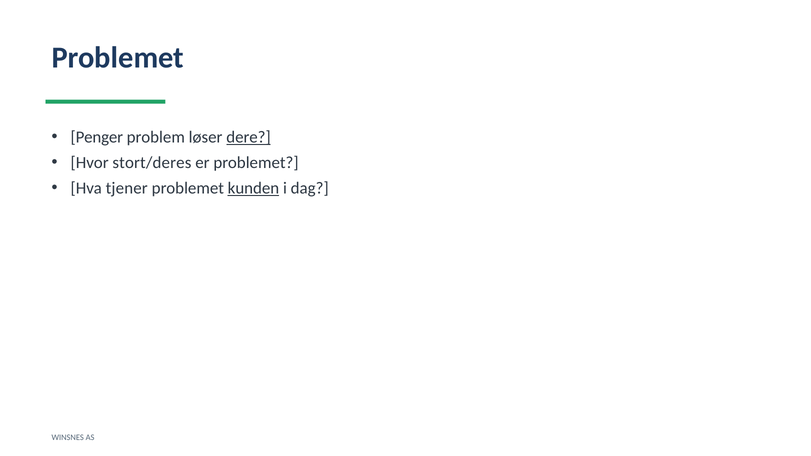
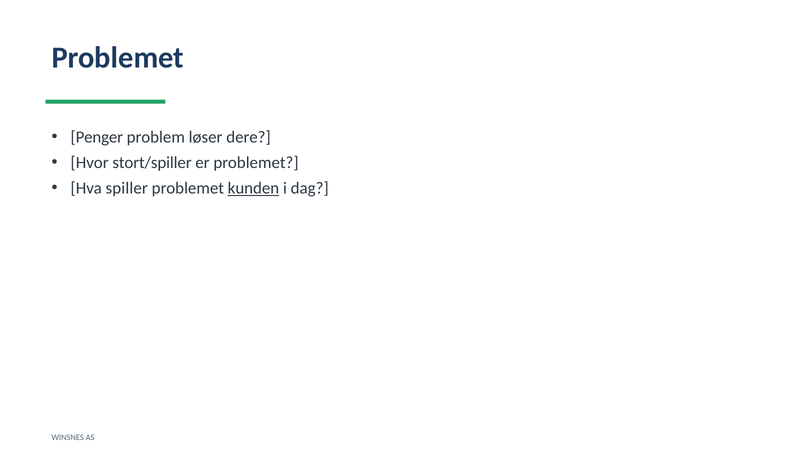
dere underline: present -> none (248, 137)
stort/deres: stort/deres -> stort/spiller (152, 163)
tjener: tjener -> spiller (127, 188)
